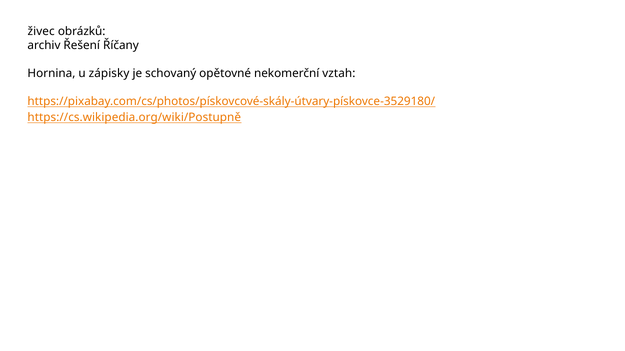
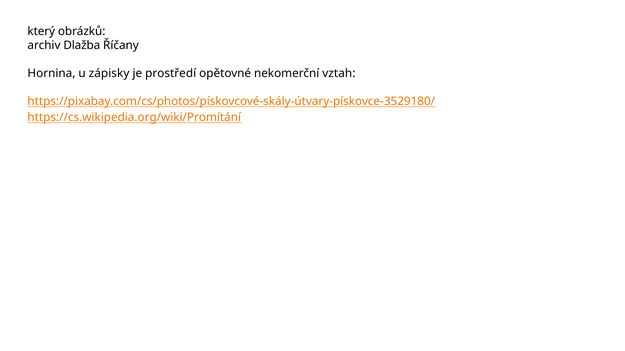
živec: živec -> který (41, 31)
Řešení: Řešení -> Dlažba (82, 45)
schovaný: schovaný -> prostředí (171, 74)
https://cs.wikipedia.org/wiki/Postupně: https://cs.wikipedia.org/wiki/Postupně -> https://cs.wikipedia.org/wiki/Promítání (134, 118)
